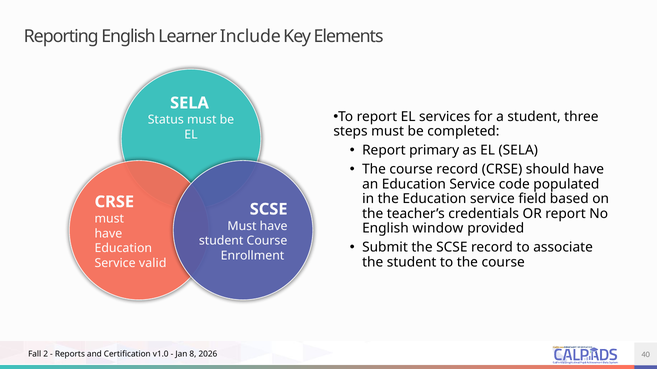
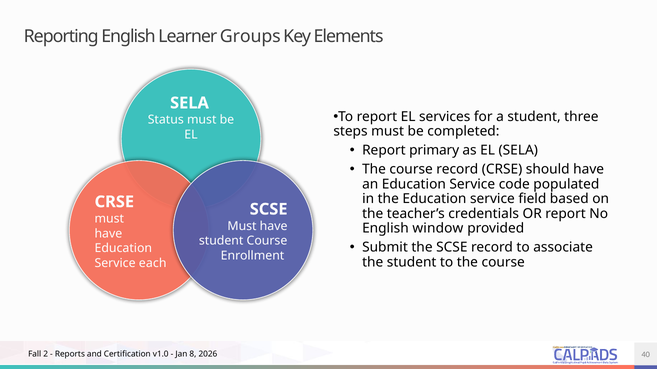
Include: Include -> Groups (250, 37)
valid: valid -> each (153, 263)
